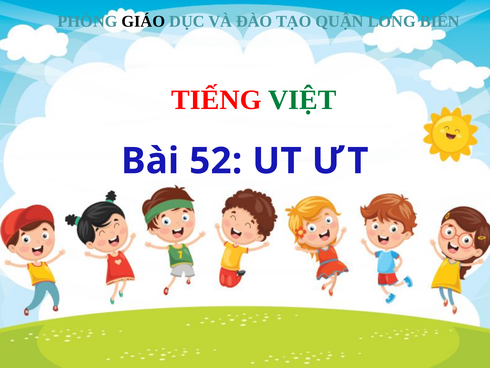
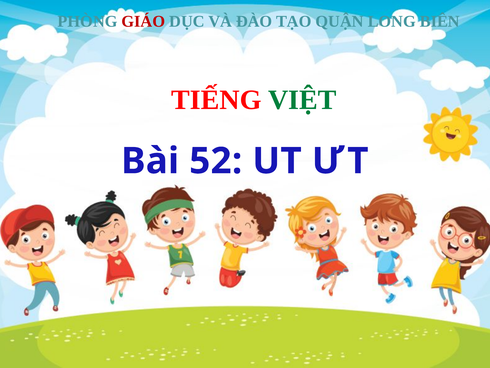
GIÁO colour: black -> red (143, 22)
